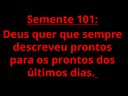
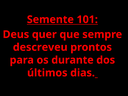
os prontos: prontos -> durante (72, 60)
